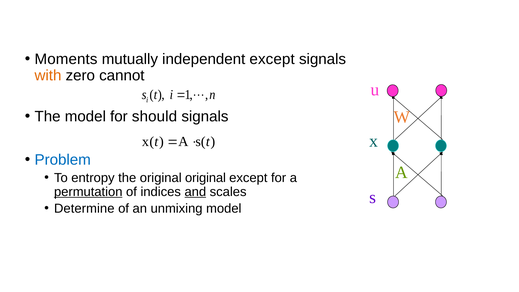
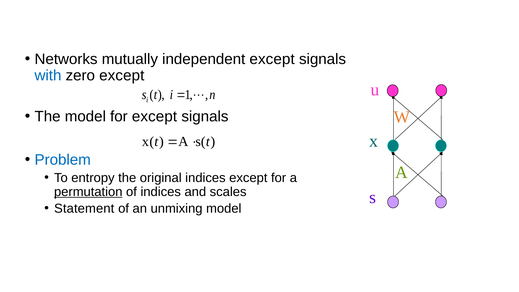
Moments: Moments -> Networks (66, 59)
with colour: orange -> blue (48, 76)
zero cannot: cannot -> except (122, 76)
for should: should -> except (154, 116)
original original: original -> indices (205, 178)
and underline: present -> none (195, 192)
Determine: Determine -> Statement (84, 208)
